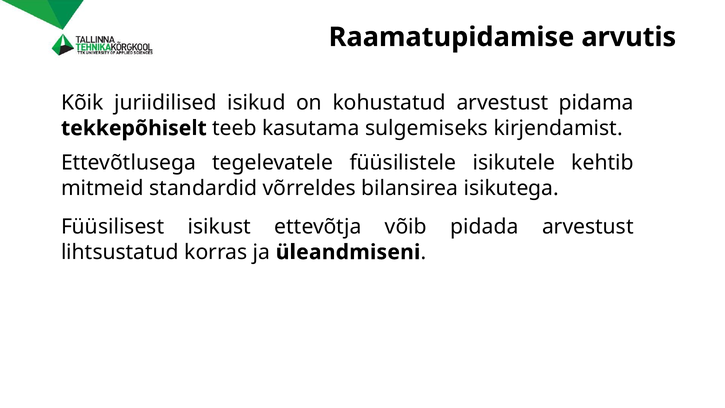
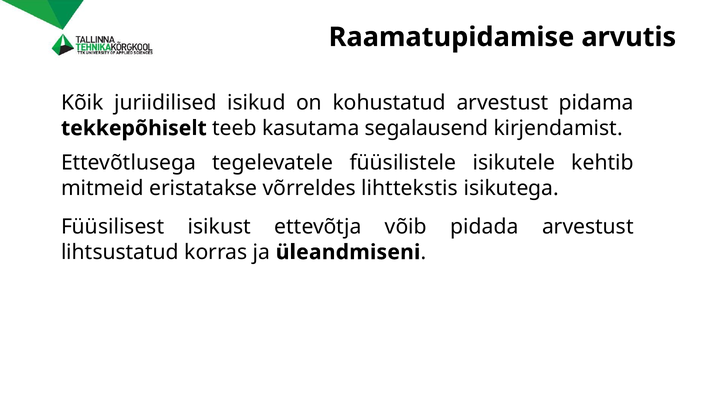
sulgemiseks: sulgemiseks -> segalausend (427, 128)
standardid: standardid -> eristatakse (203, 188)
bilansirea: bilansirea -> lihttekstis (410, 188)
